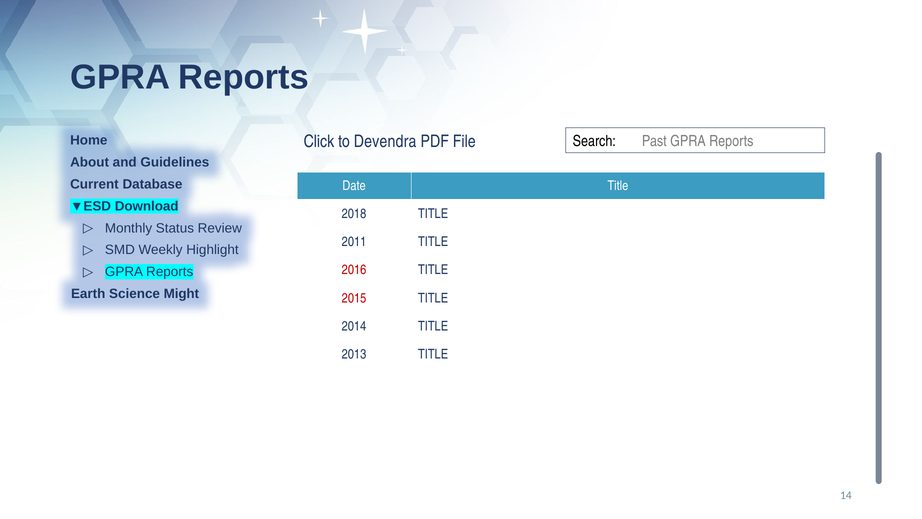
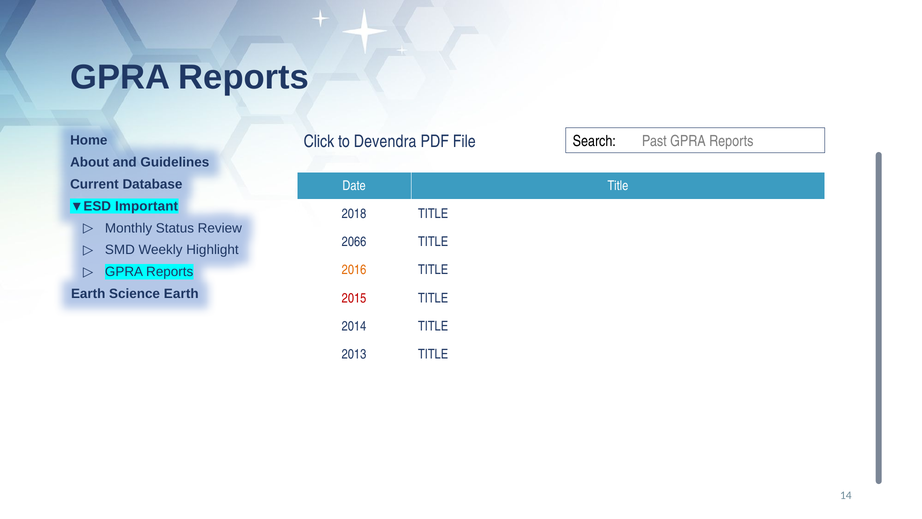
Download: Download -> Important (147, 206)
2011: 2011 -> 2066 (354, 242)
2016 colour: red -> orange (354, 270)
Science Might: Might -> Earth (181, 294)
